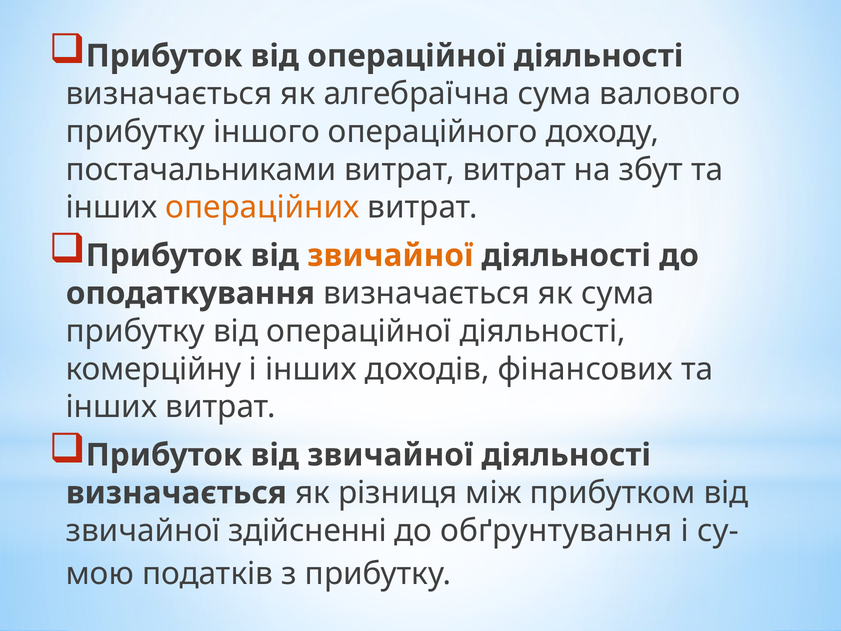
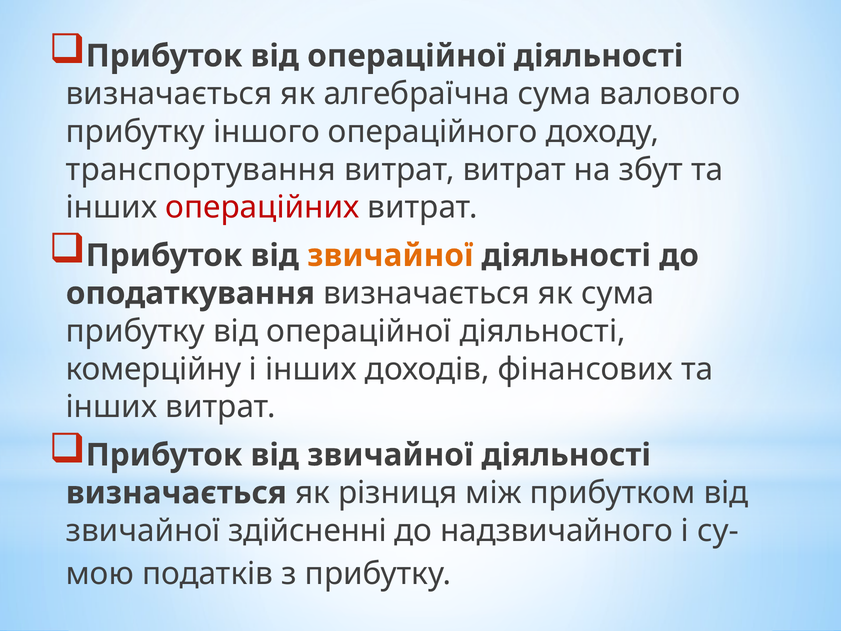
постачальниками: постачальниками -> транспортування (201, 170)
операційних colour: orange -> red (262, 207)
обґрунтування: обґрунтування -> надзвичайного (557, 531)
